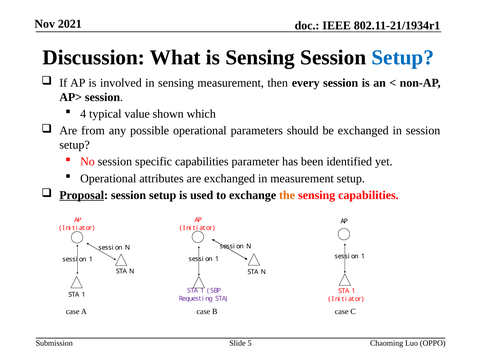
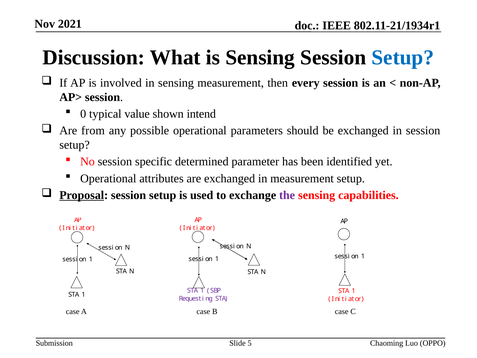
4: 4 -> 0 (83, 114)
which: which -> intend (201, 114)
specific capabilities: capabilities -> determined (202, 162)
the colour: orange -> purple (287, 195)
